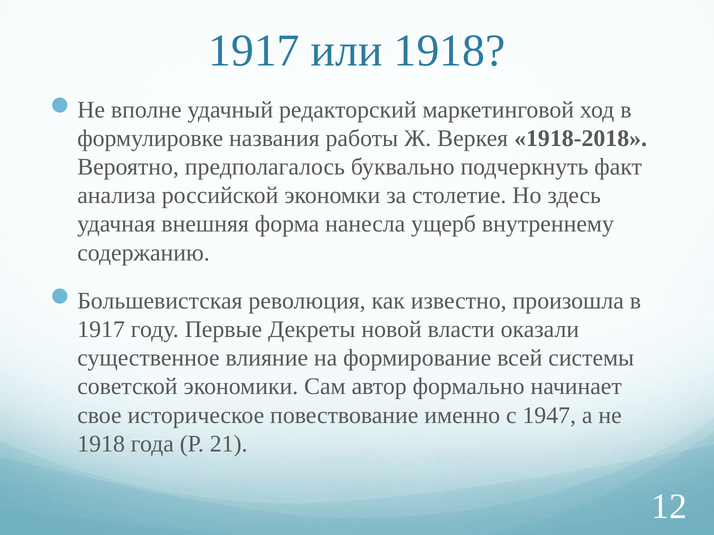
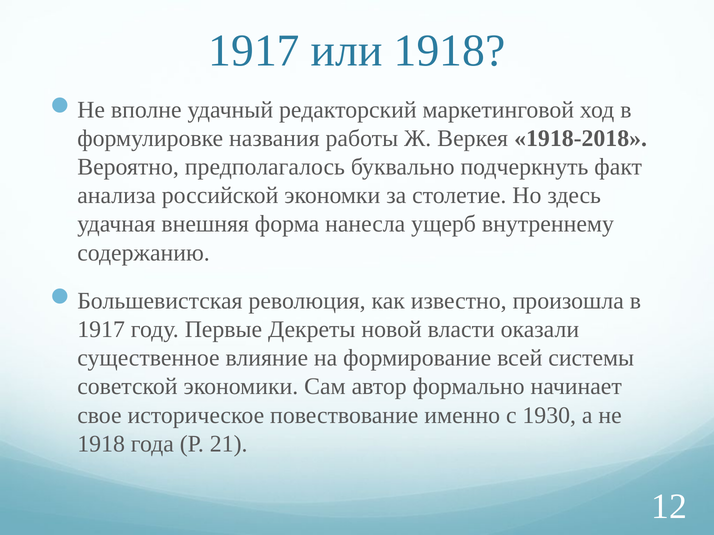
1947: 1947 -> 1930 (549, 416)
